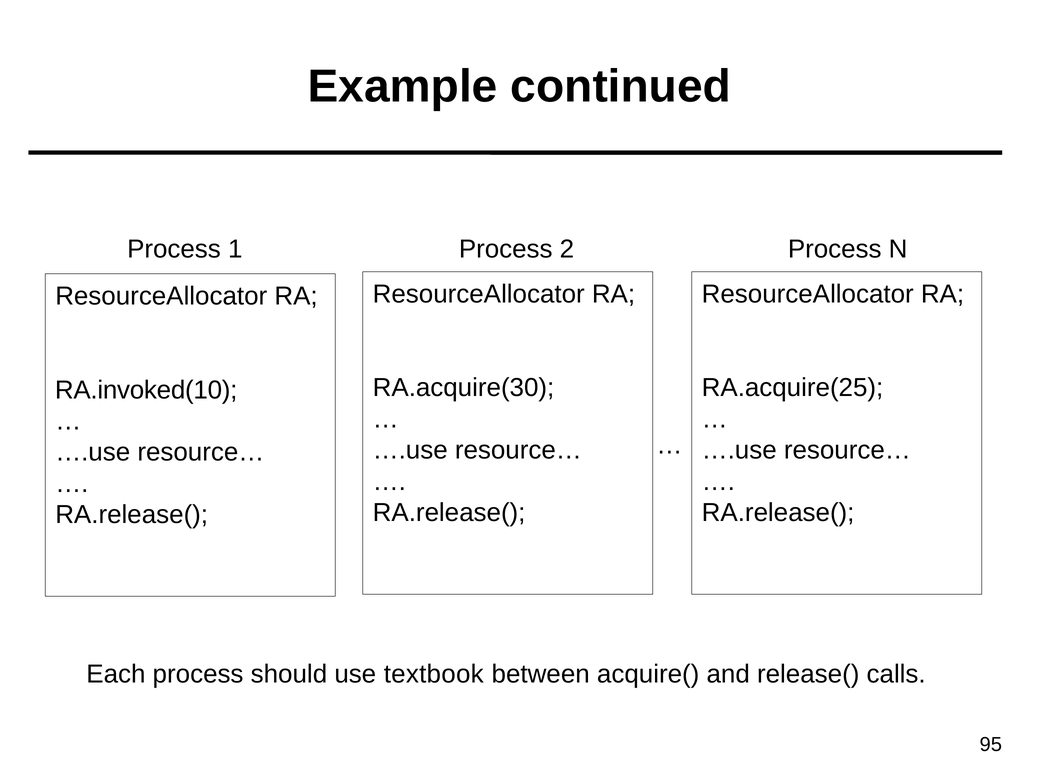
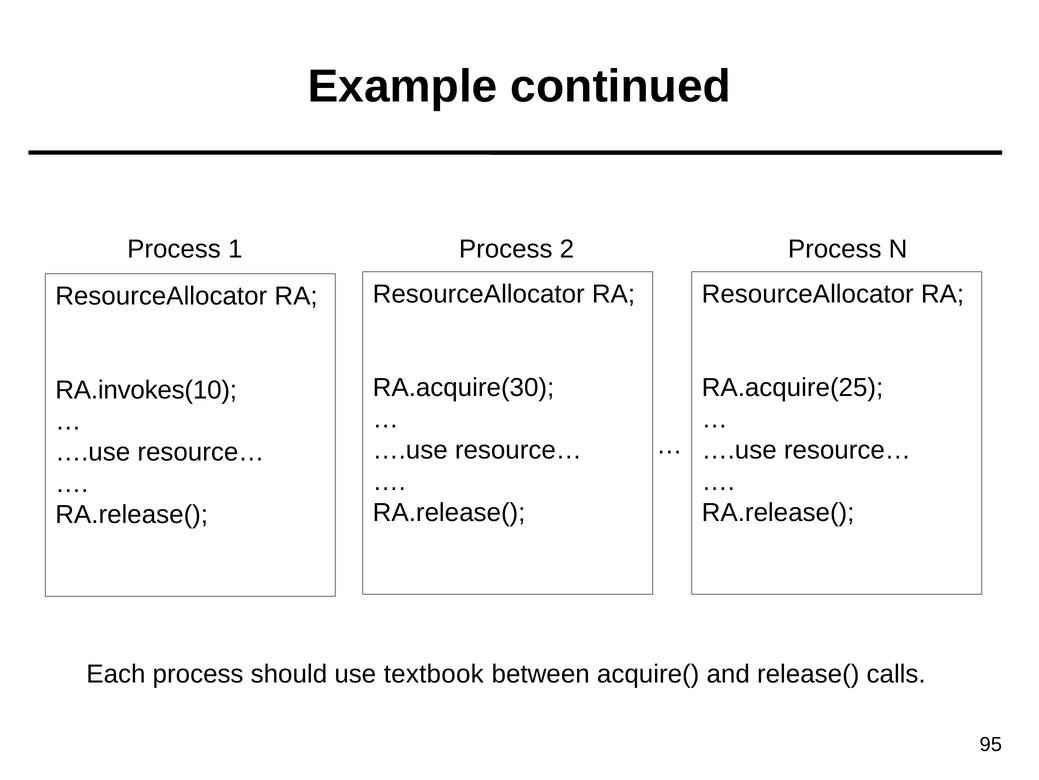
RA.invoked(10: RA.invoked(10 -> RA.invokes(10 (146, 390)
